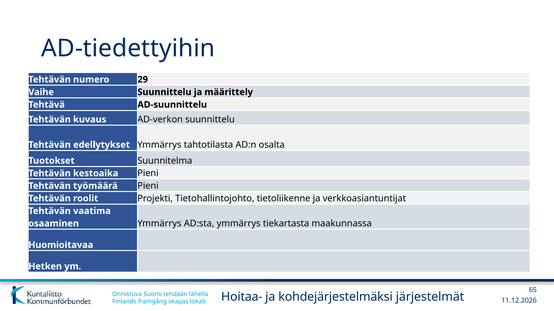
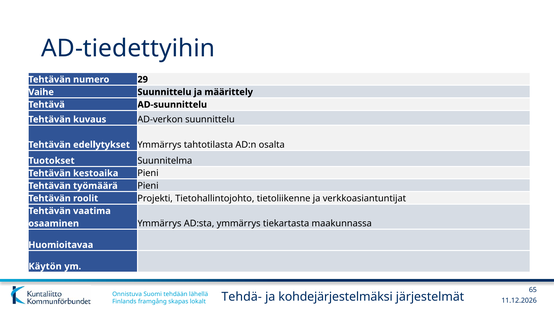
Hetken: Hetken -> Käytön (45, 267)
Hoitaa-: Hoitaa- -> Tehdä- (242, 297)
